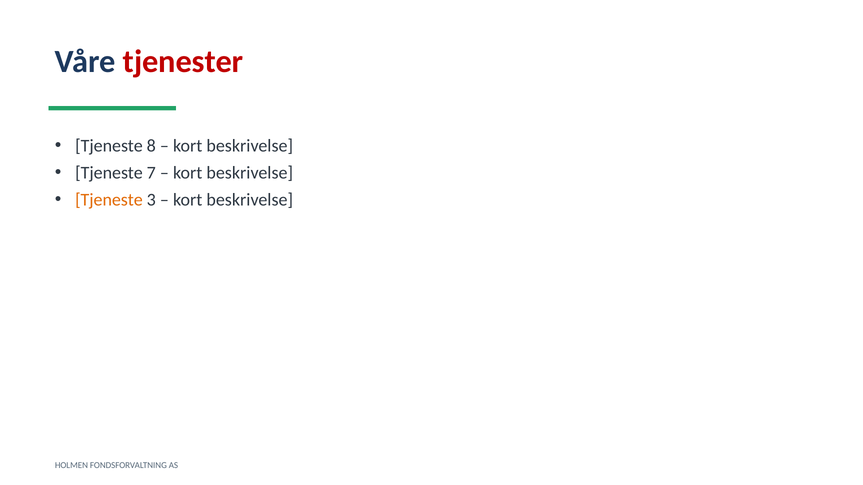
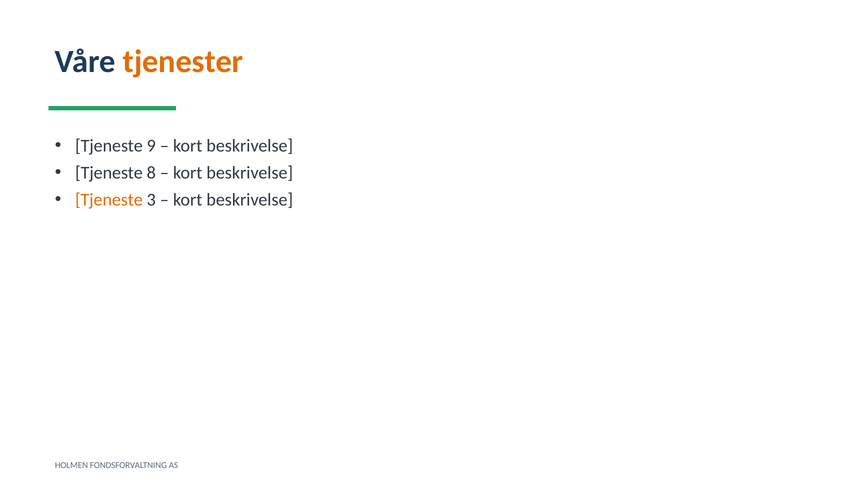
tjenester colour: red -> orange (183, 62)
8: 8 -> 9 (151, 146)
7: 7 -> 8 (151, 173)
